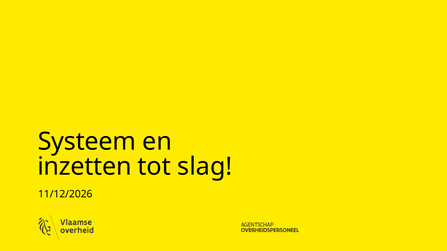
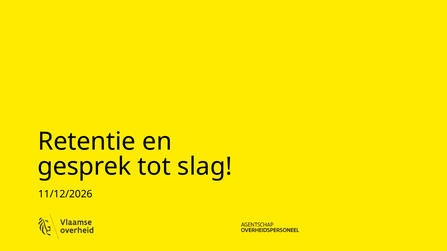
Systeem: Systeem -> Retentie (87, 142)
inzetten: inzetten -> gesprek (84, 167)
